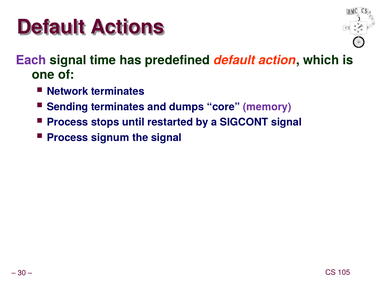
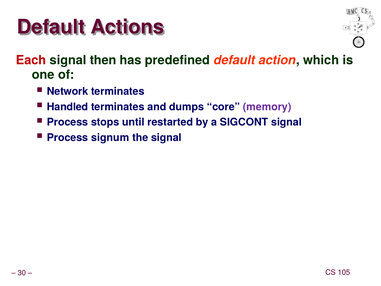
Each colour: purple -> red (31, 60)
time: time -> then (103, 60)
Sending: Sending -> Handled (68, 107)
